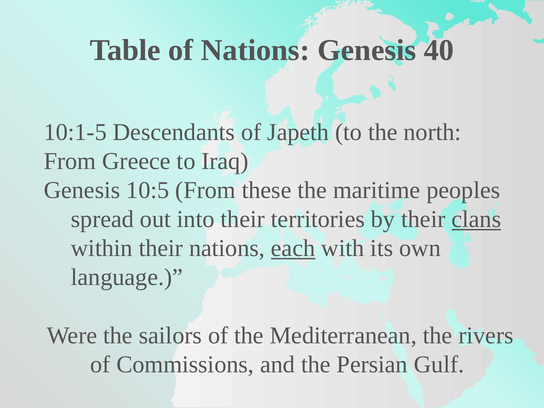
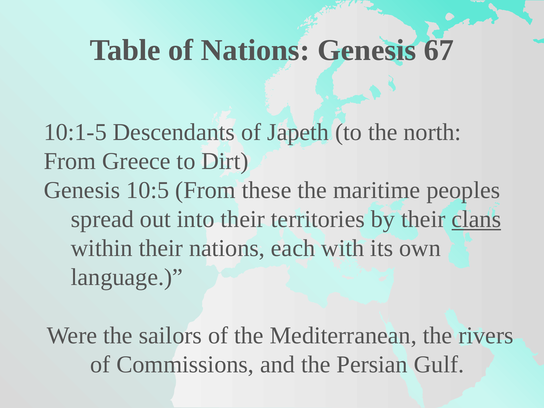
40: 40 -> 67 (439, 50)
Iraq: Iraq -> Dirt (225, 161)
each underline: present -> none (293, 248)
